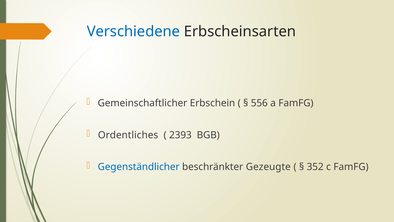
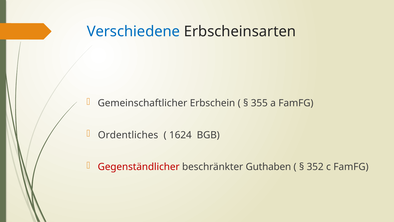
556: 556 -> 355 (259, 103)
2393: 2393 -> 1624 (180, 135)
Gegenständlicher colour: blue -> red (139, 167)
Gezeugte: Gezeugte -> Guthaben (268, 167)
